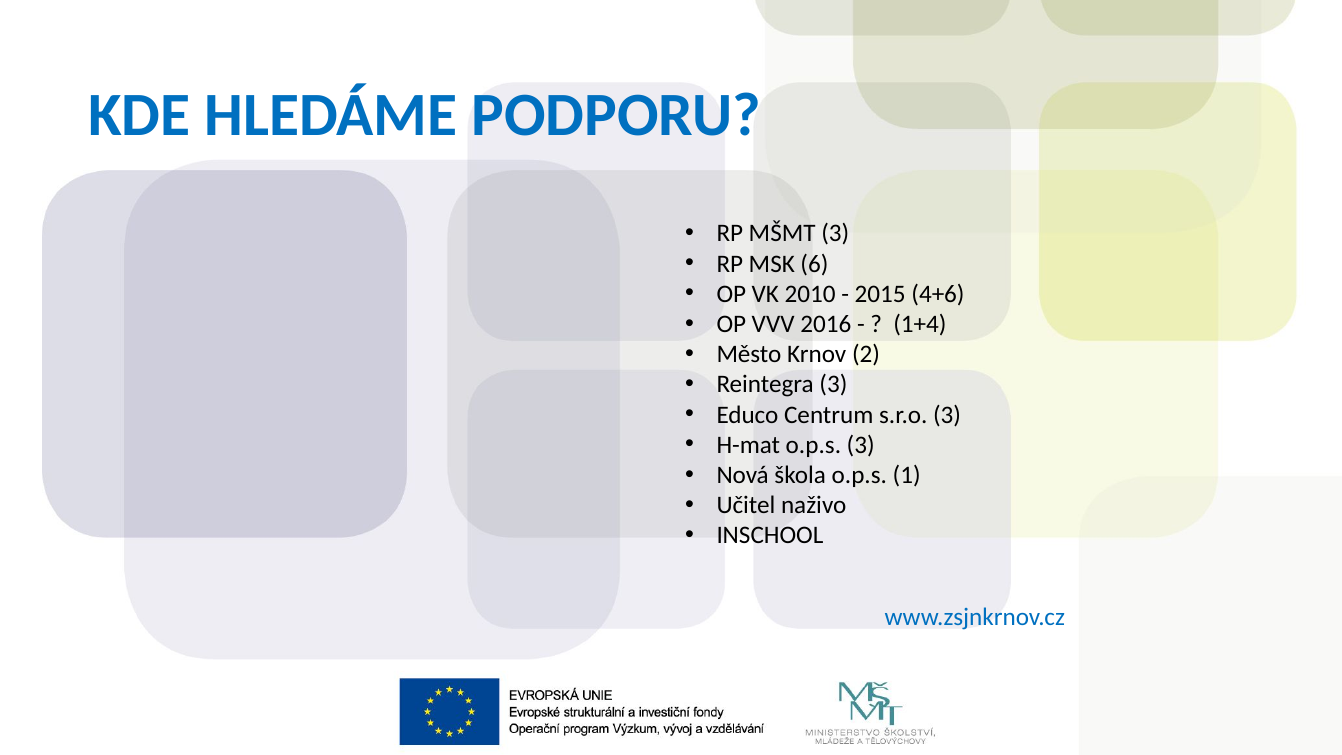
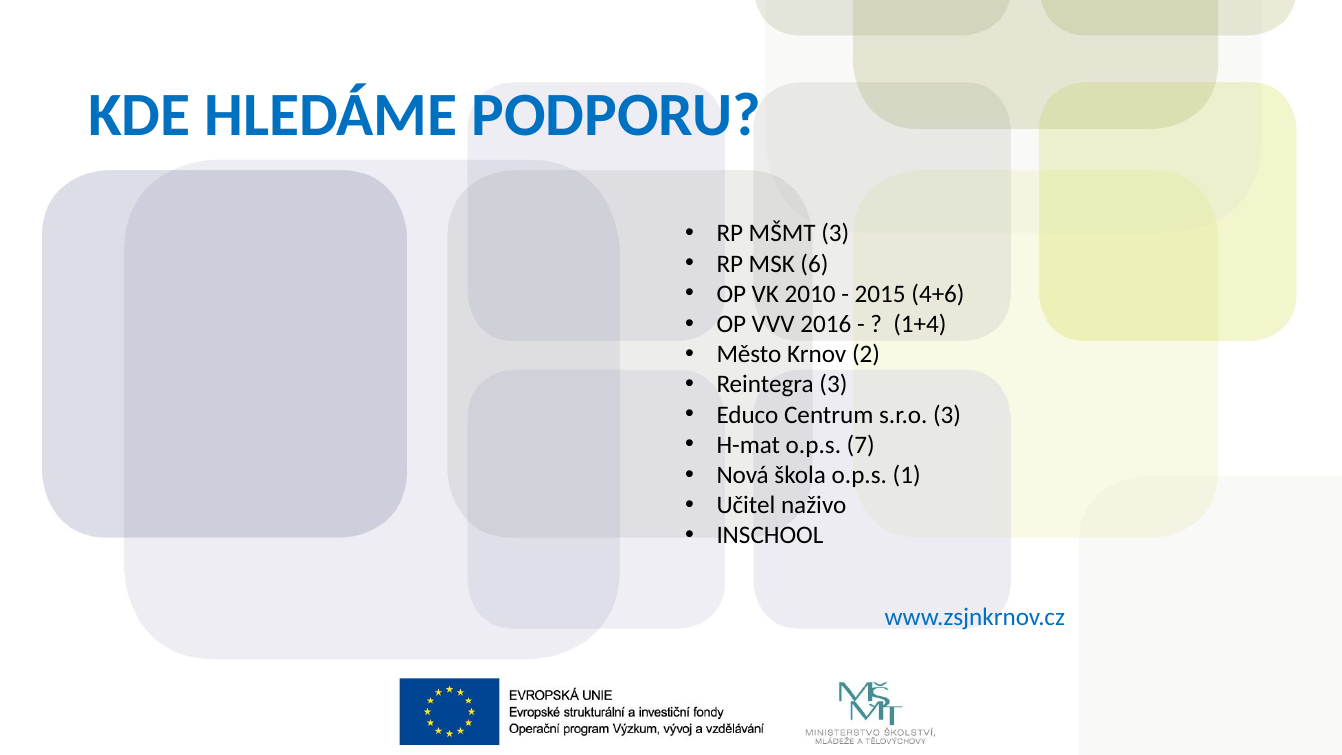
o.p.s 3: 3 -> 7 (861, 445)
